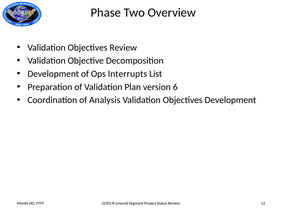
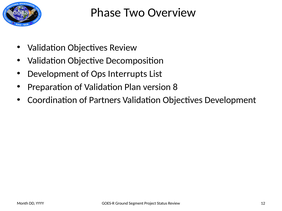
6: 6 -> 8 (175, 87)
Analysis: Analysis -> Partners (105, 100)
